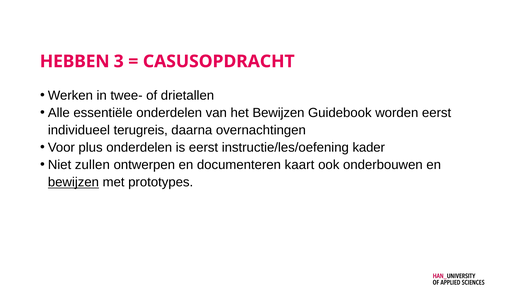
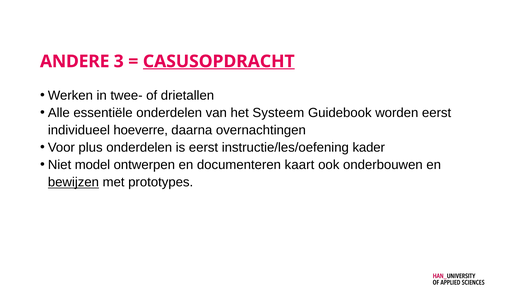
HEBBEN: HEBBEN -> ANDERE (75, 61)
CASUSOPDRACHT underline: none -> present (219, 61)
het Bewijzen: Bewijzen -> Systeem (278, 113)
terugreis: terugreis -> hoeverre (141, 130)
zullen: zullen -> model (92, 165)
